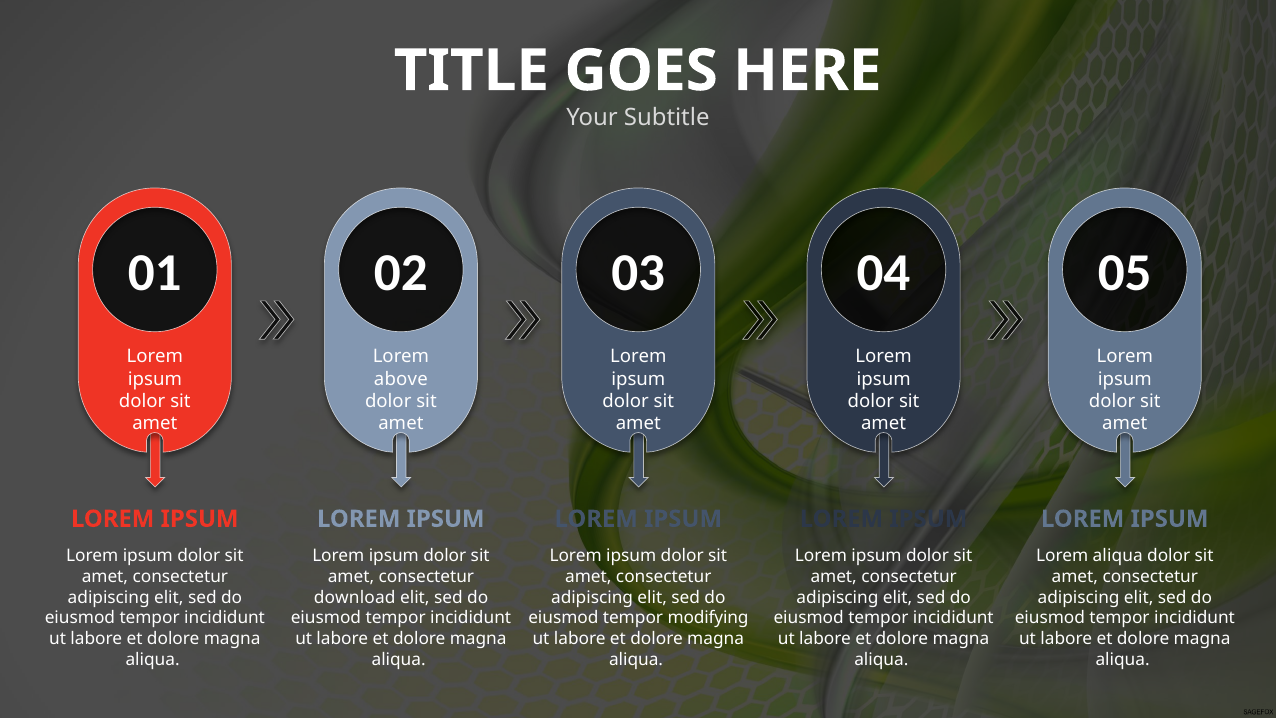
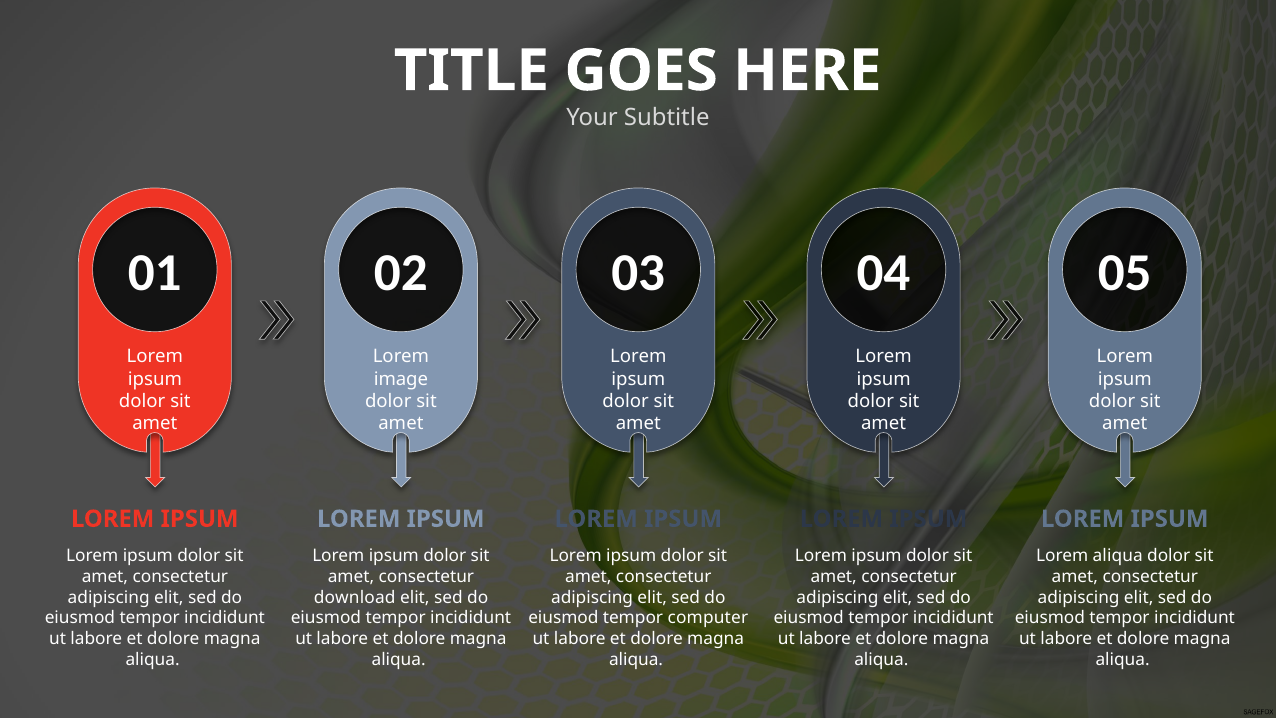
above: above -> image (401, 379)
modifying: modifying -> computer (708, 618)
